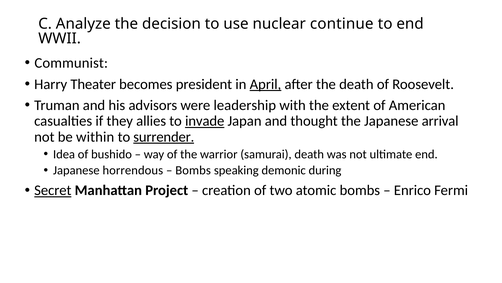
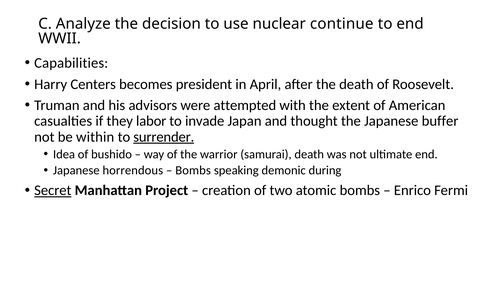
Communist: Communist -> Capabilities (71, 63)
Theater: Theater -> Centers (93, 84)
April underline: present -> none (265, 84)
leadership: leadership -> attempted (245, 105)
allies: allies -> labor (151, 121)
invade underline: present -> none (205, 121)
arrival: arrival -> buffer (440, 121)
